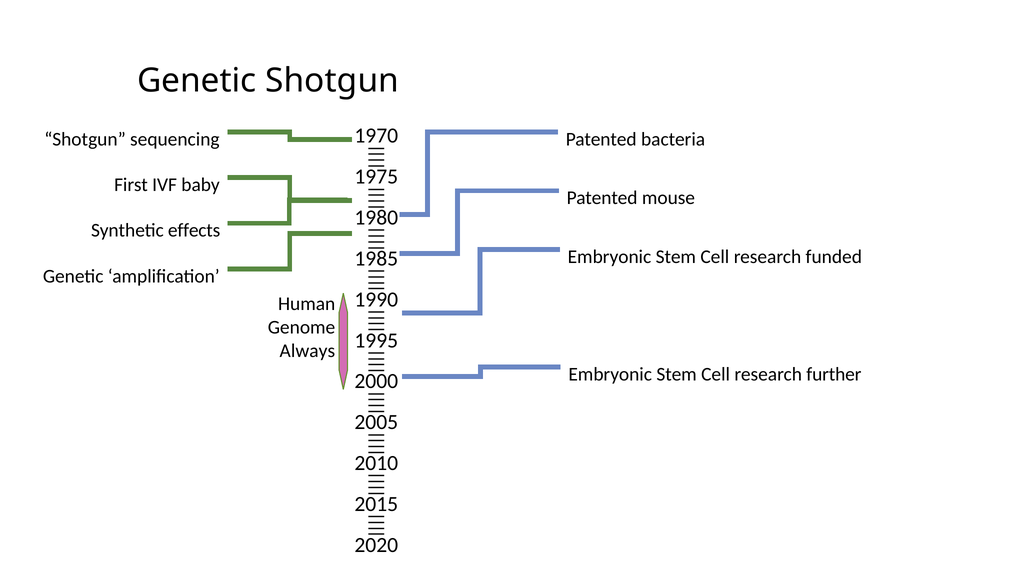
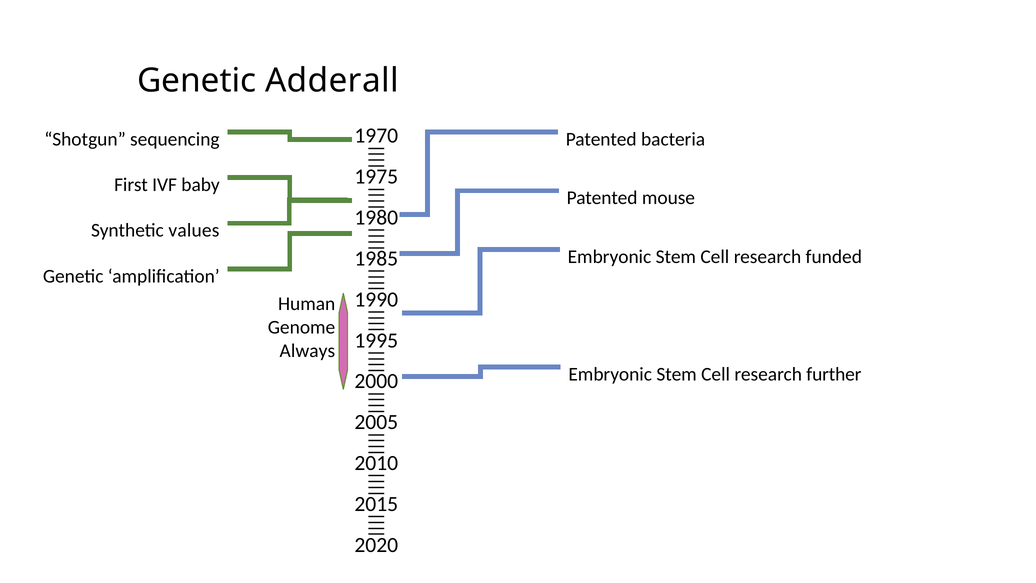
Genetic Shotgun: Shotgun -> Adderall (332, 81)
effects: effects -> values (194, 230)
